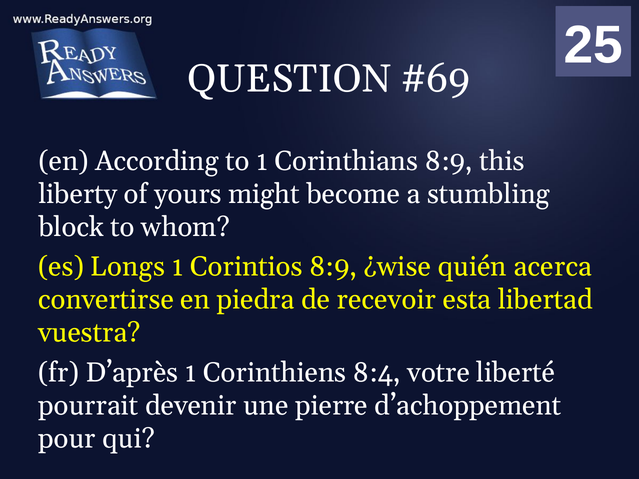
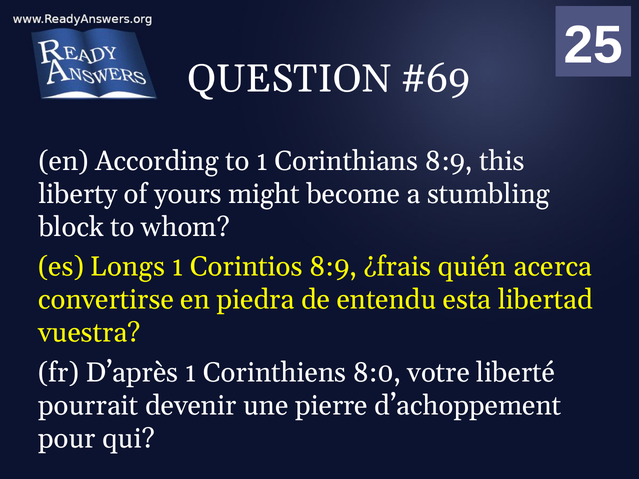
¿wise: ¿wise -> ¿frais (397, 267)
recevoir: recevoir -> entendu (387, 300)
8:4: 8:4 -> 8:0 (377, 373)
